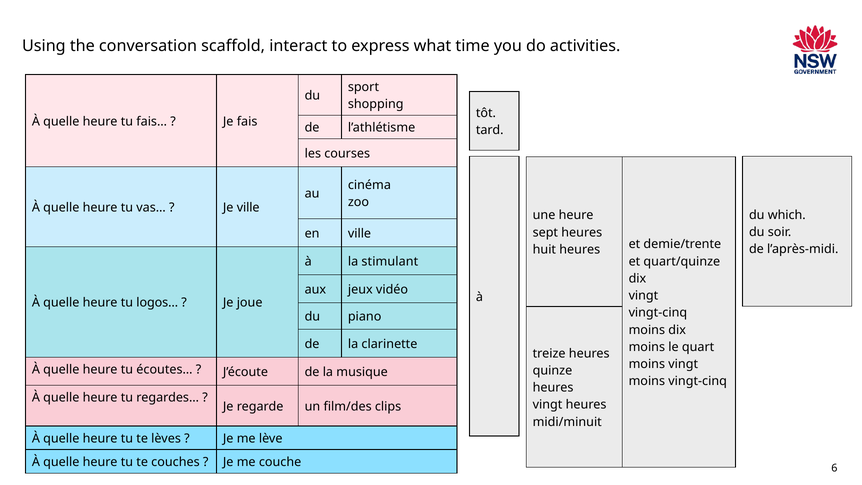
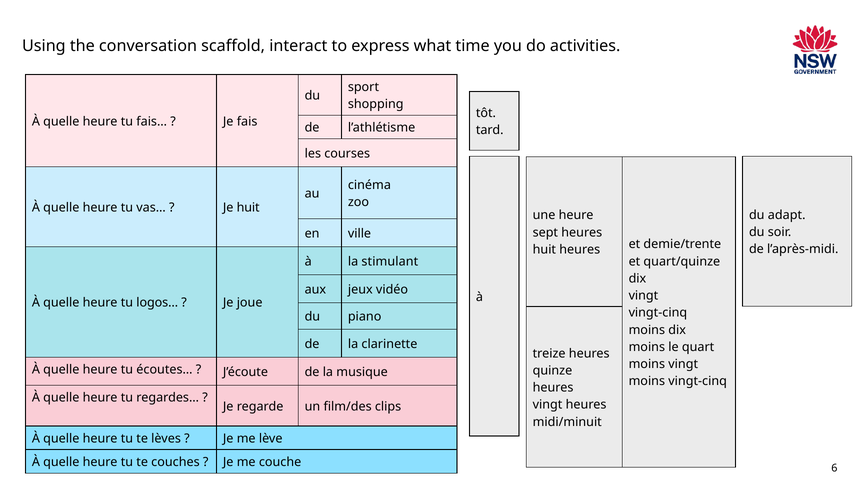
Je ville: ville -> huit (248, 207)
which: which -> adapt (787, 215)
